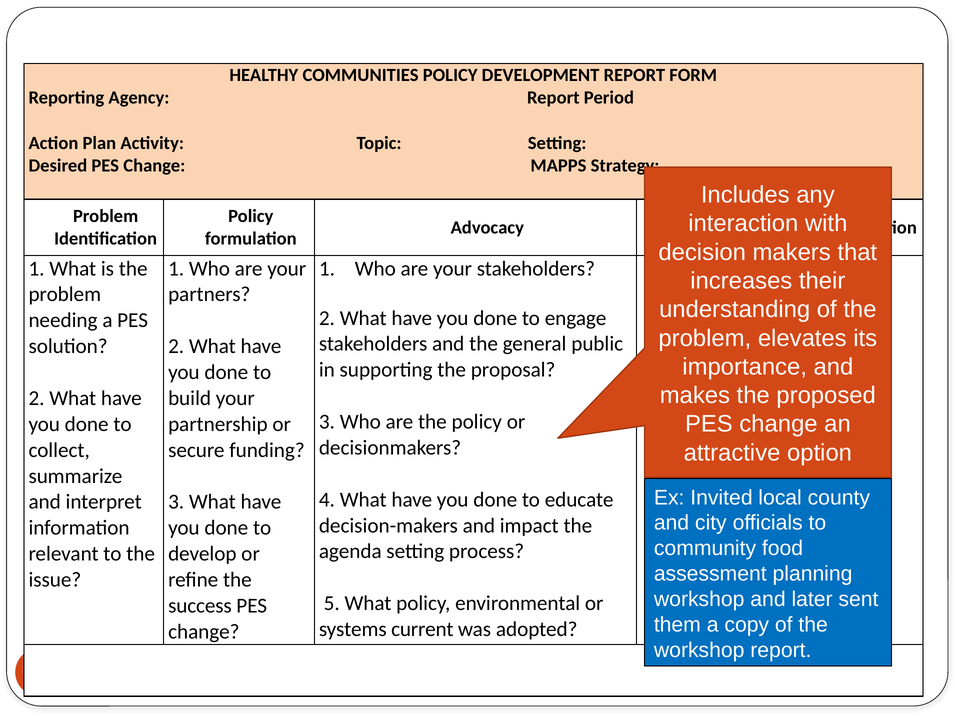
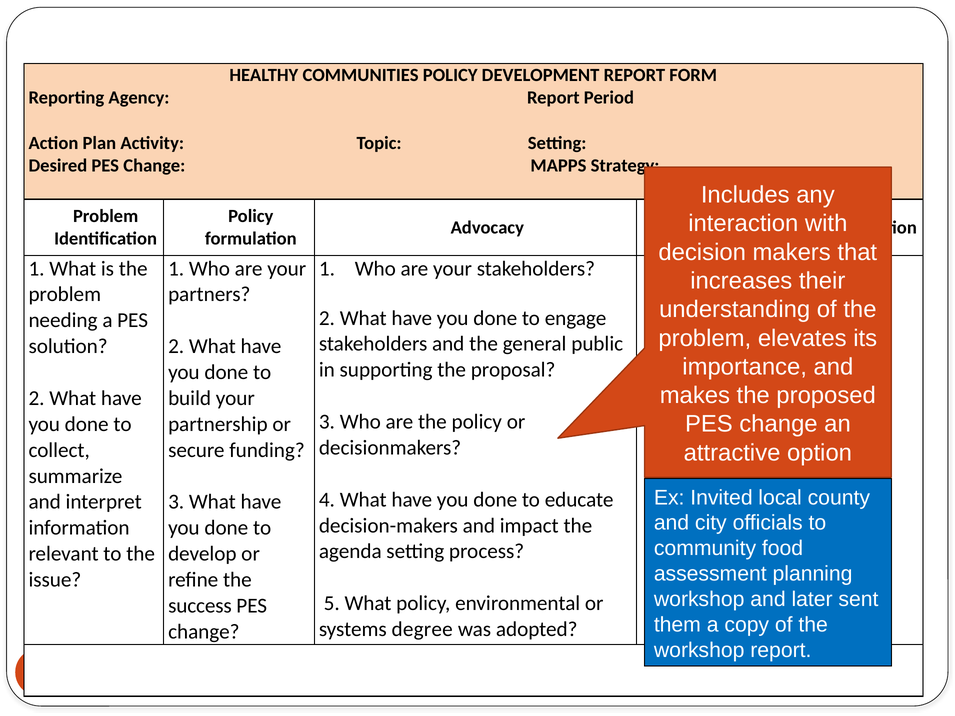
current: current -> degree (422, 629)
